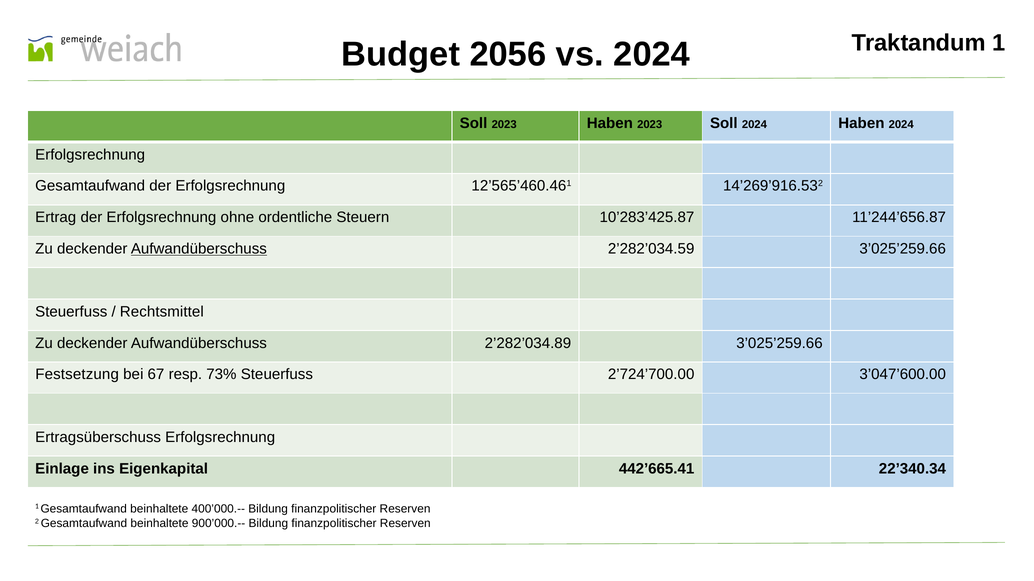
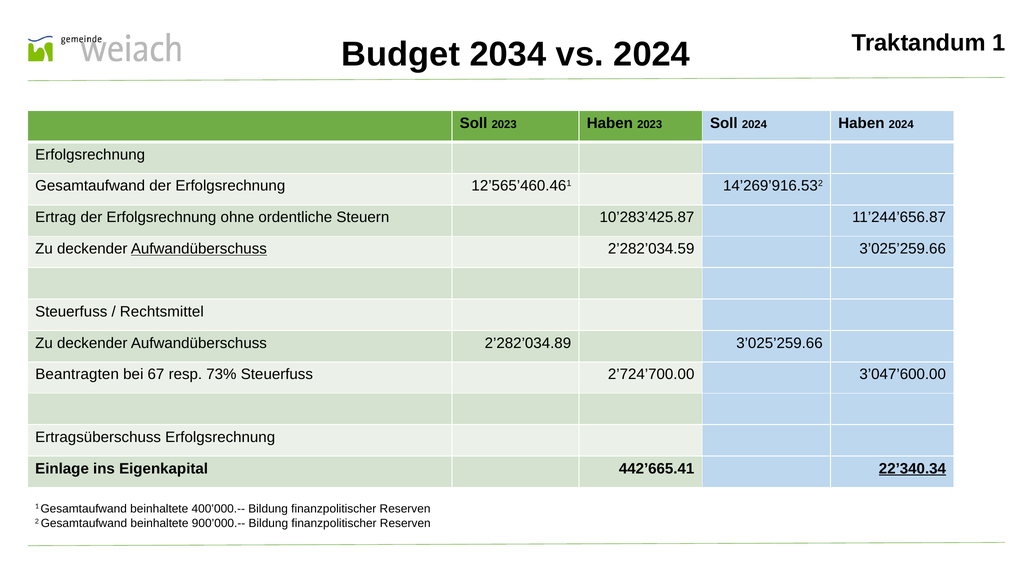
2056: 2056 -> 2034 (508, 55)
Festsetzung: Festsetzung -> Beantragten (77, 375)
22’340.34 underline: none -> present (912, 469)
